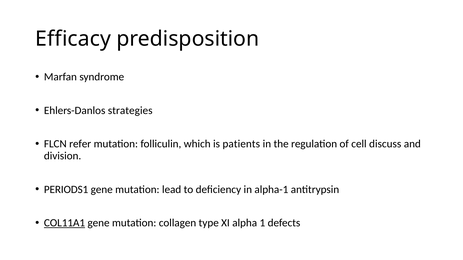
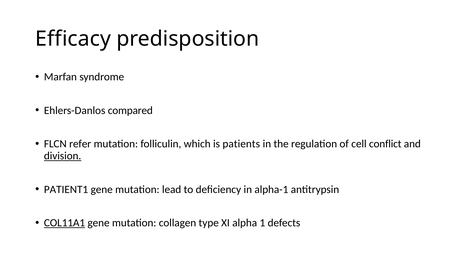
strategies: strategies -> compared (130, 111)
discuss: discuss -> conflict (385, 144)
division underline: none -> present (63, 156)
PERIODS1: PERIODS1 -> PATIENT1 (66, 190)
